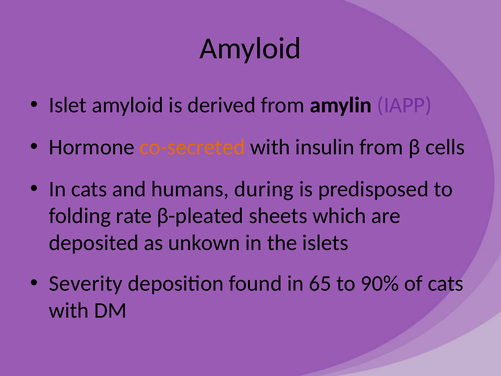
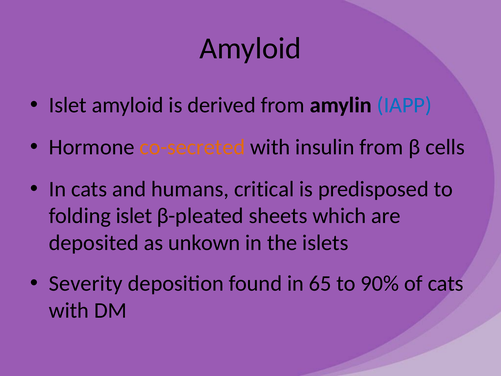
IAPP colour: purple -> blue (404, 105)
during: during -> critical (264, 189)
folding rate: rate -> islet (134, 216)
